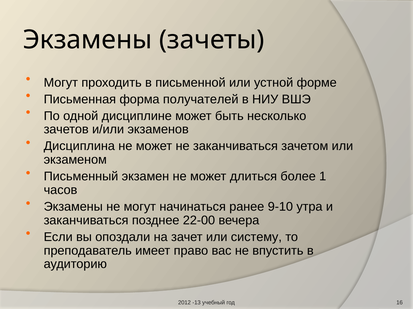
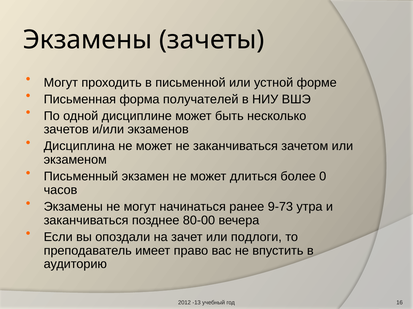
1: 1 -> 0 (323, 177)
9-10: 9-10 -> 9-73 (280, 207)
22-00: 22-00 -> 80-00 (199, 221)
систему: систему -> подлоги (256, 238)
